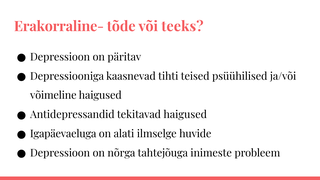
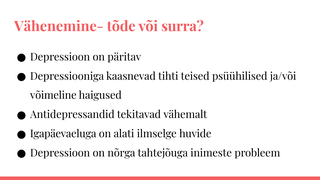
Erakorraline-: Erakorraline- -> Vähenemine- (59, 26)
teeks: teeks -> surra (183, 26)
tekitavad haigused: haigused -> vähemalt (185, 115)
